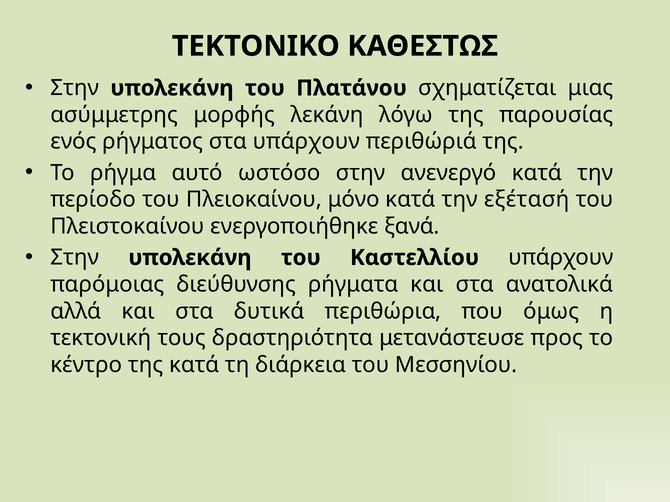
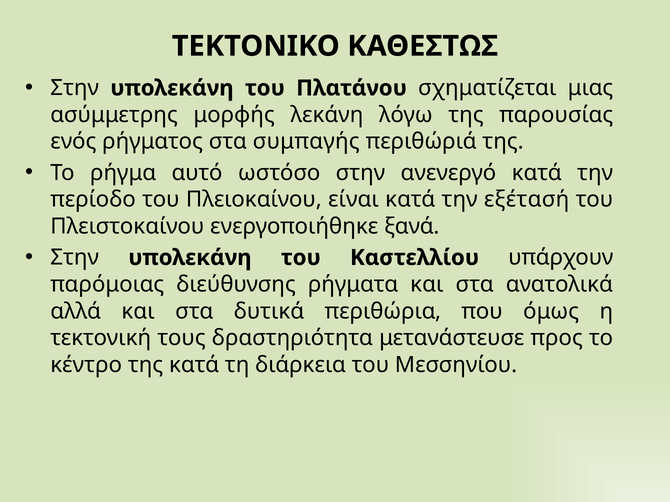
στα υπάρχουν: υπάρχουν -> συμπαγής (306, 142)
μόνο: μόνο -> είναι (353, 200)
